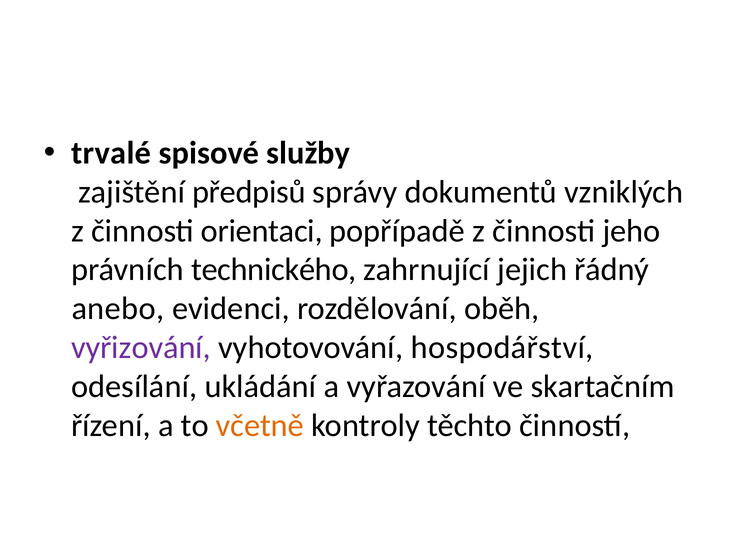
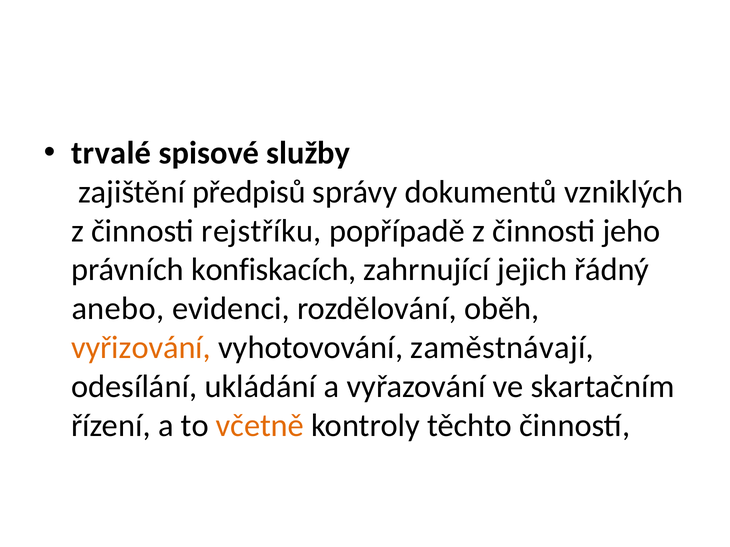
orientaci: orientaci -> rejstříku (261, 231)
technického: technického -> konfiskacích (274, 270)
vyřizování colour: purple -> orange (141, 348)
hospodářství: hospodářství -> zaměstnávají (502, 348)
